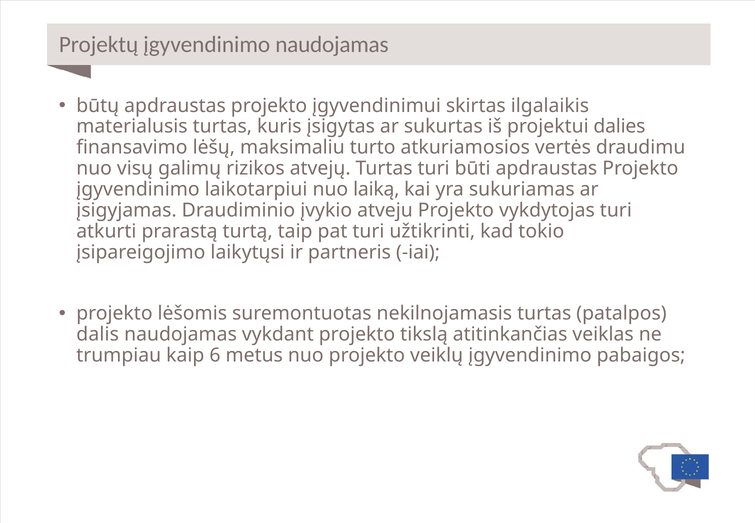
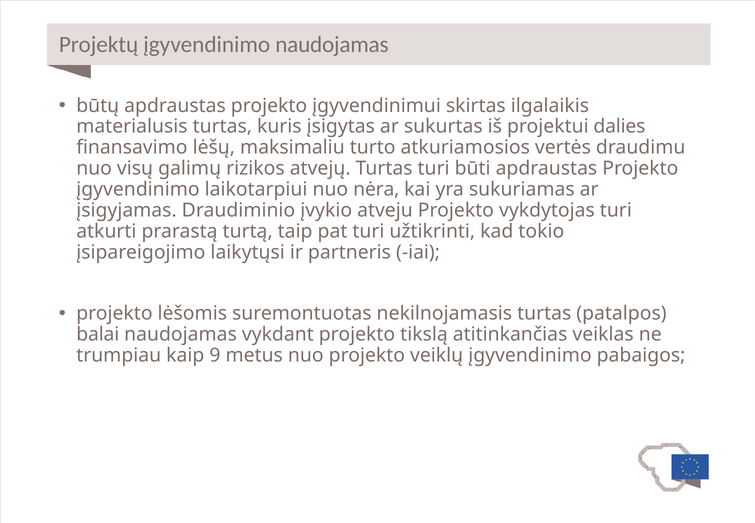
laiką: laiką -> nėra (376, 189)
dalis: dalis -> balai (98, 334)
6: 6 -> 9 (215, 355)
